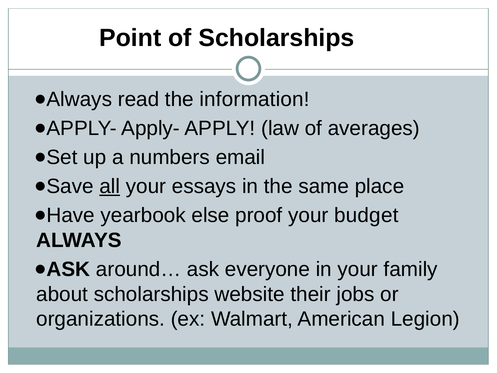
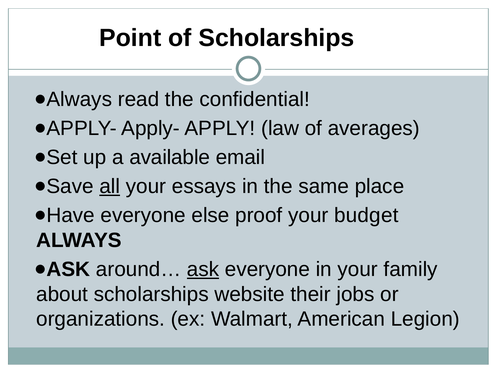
information: information -> confidential (255, 99)
numbers: numbers -> available (170, 157)
yearbook: yearbook -> everyone (143, 215)
ask underline: none -> present (203, 269)
